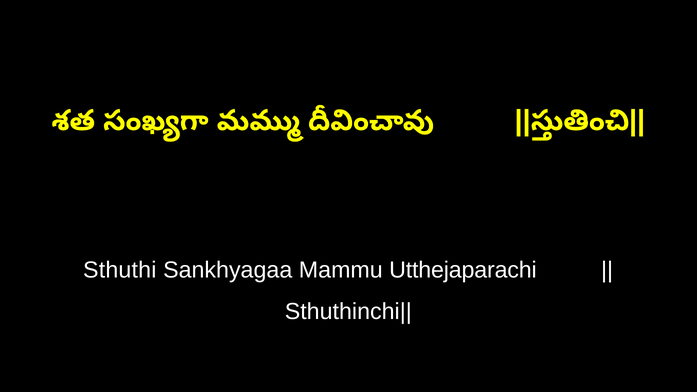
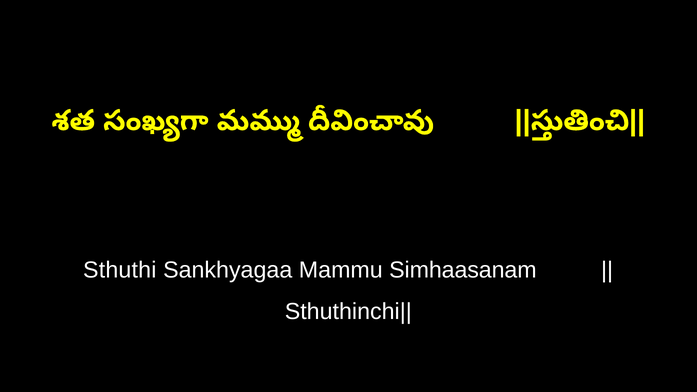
Utthejaparachi: Utthejaparachi -> Simhaasanam (463, 270)
